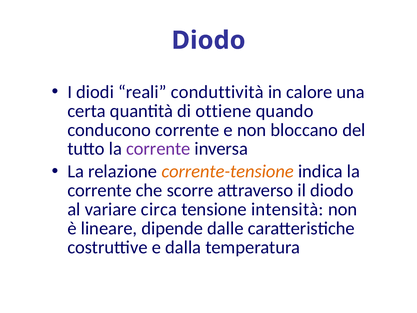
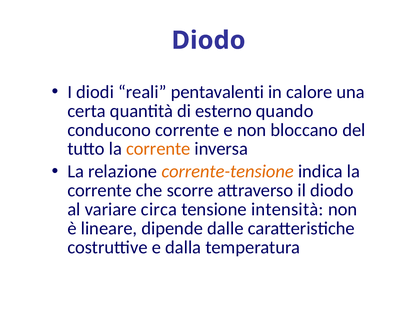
conduttività: conduttività -> pentavalenti (217, 92)
ottiene: ottiene -> esterno (224, 111)
corrente colour: purple -> orange (158, 149)
